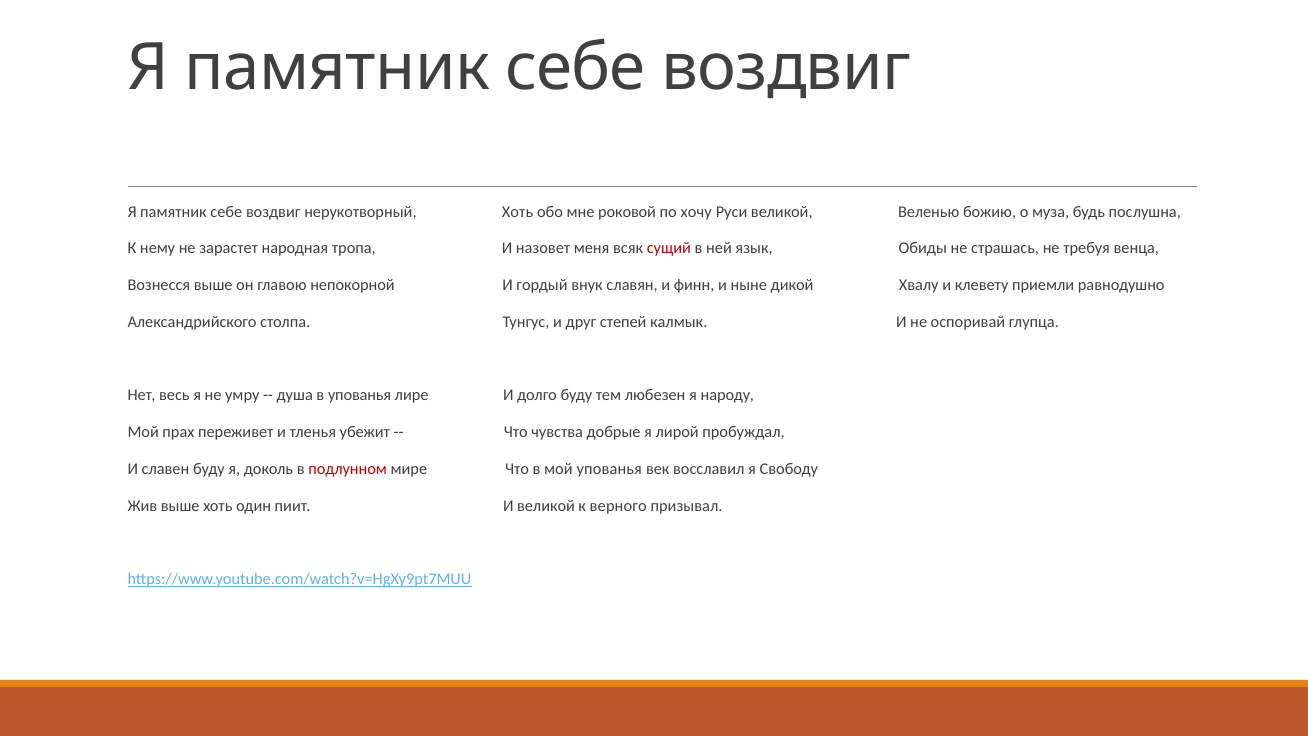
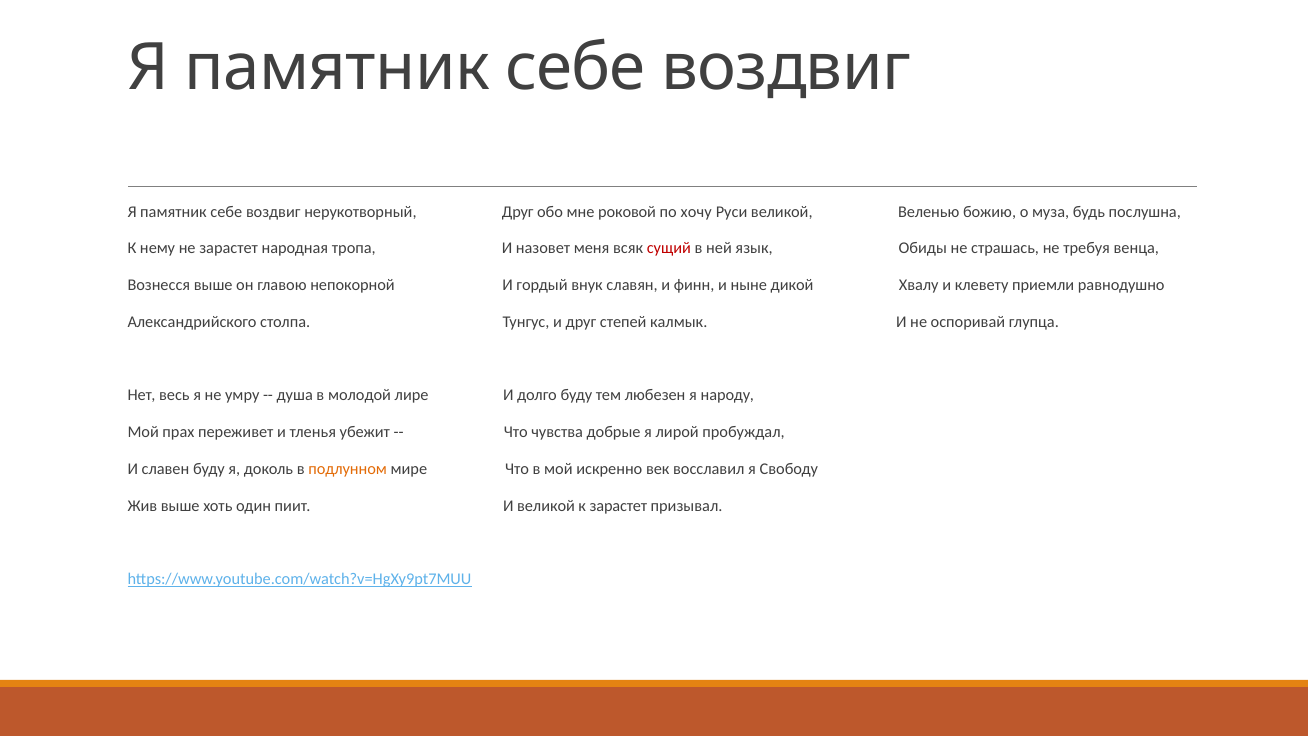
нерукотворный Хоть: Хоть -> Друг (518, 212)
в упованья: упованья -> молодой (360, 395)
подлунном colour: red -> orange (348, 469)
мой упованья: упованья -> искренно (609, 469)
к верного: верного -> зарастет (618, 505)
